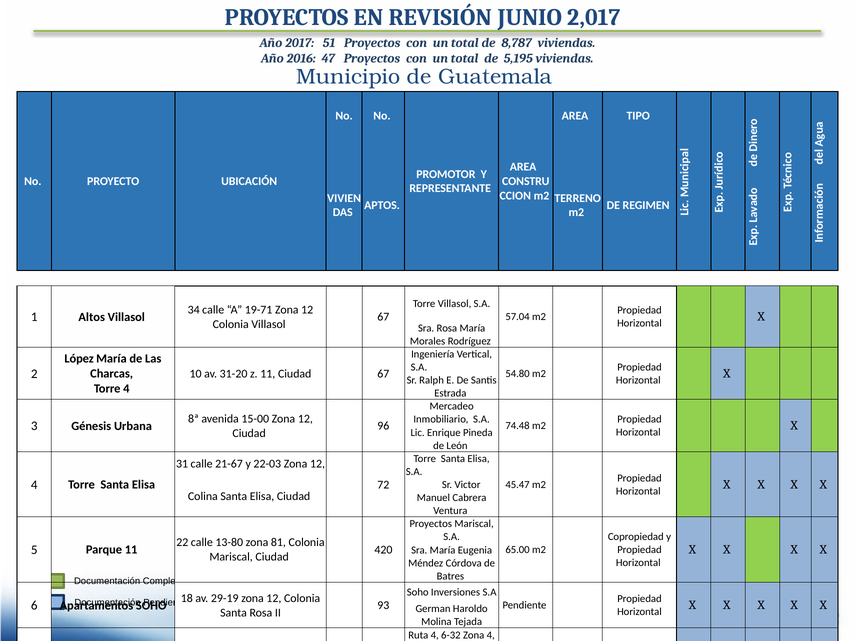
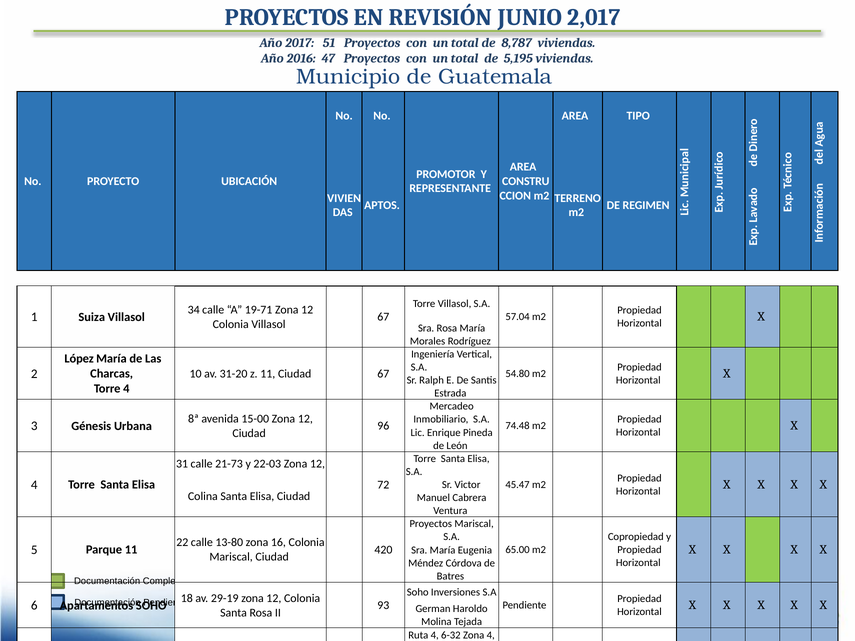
Altos: Altos -> Suiza (92, 317)
21-67: 21-67 -> 21-73 (229, 464)
81: 81 -> 16 (278, 543)
